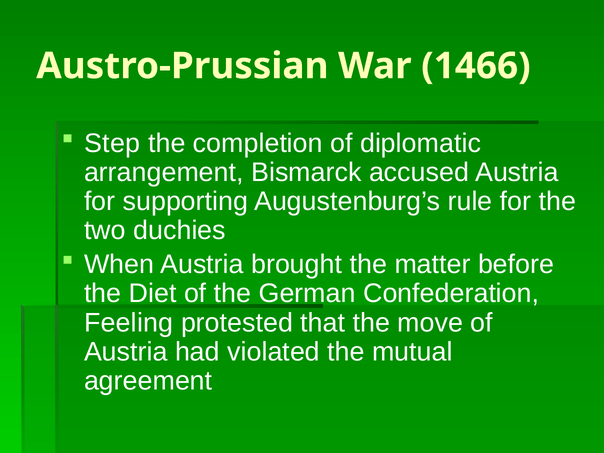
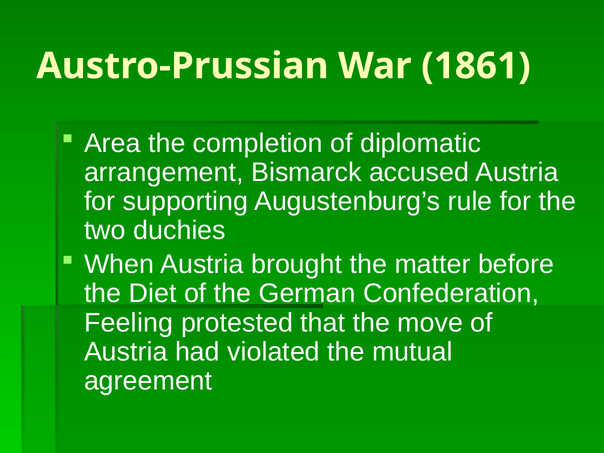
1466: 1466 -> 1861 (476, 66)
Step: Step -> Area (112, 143)
